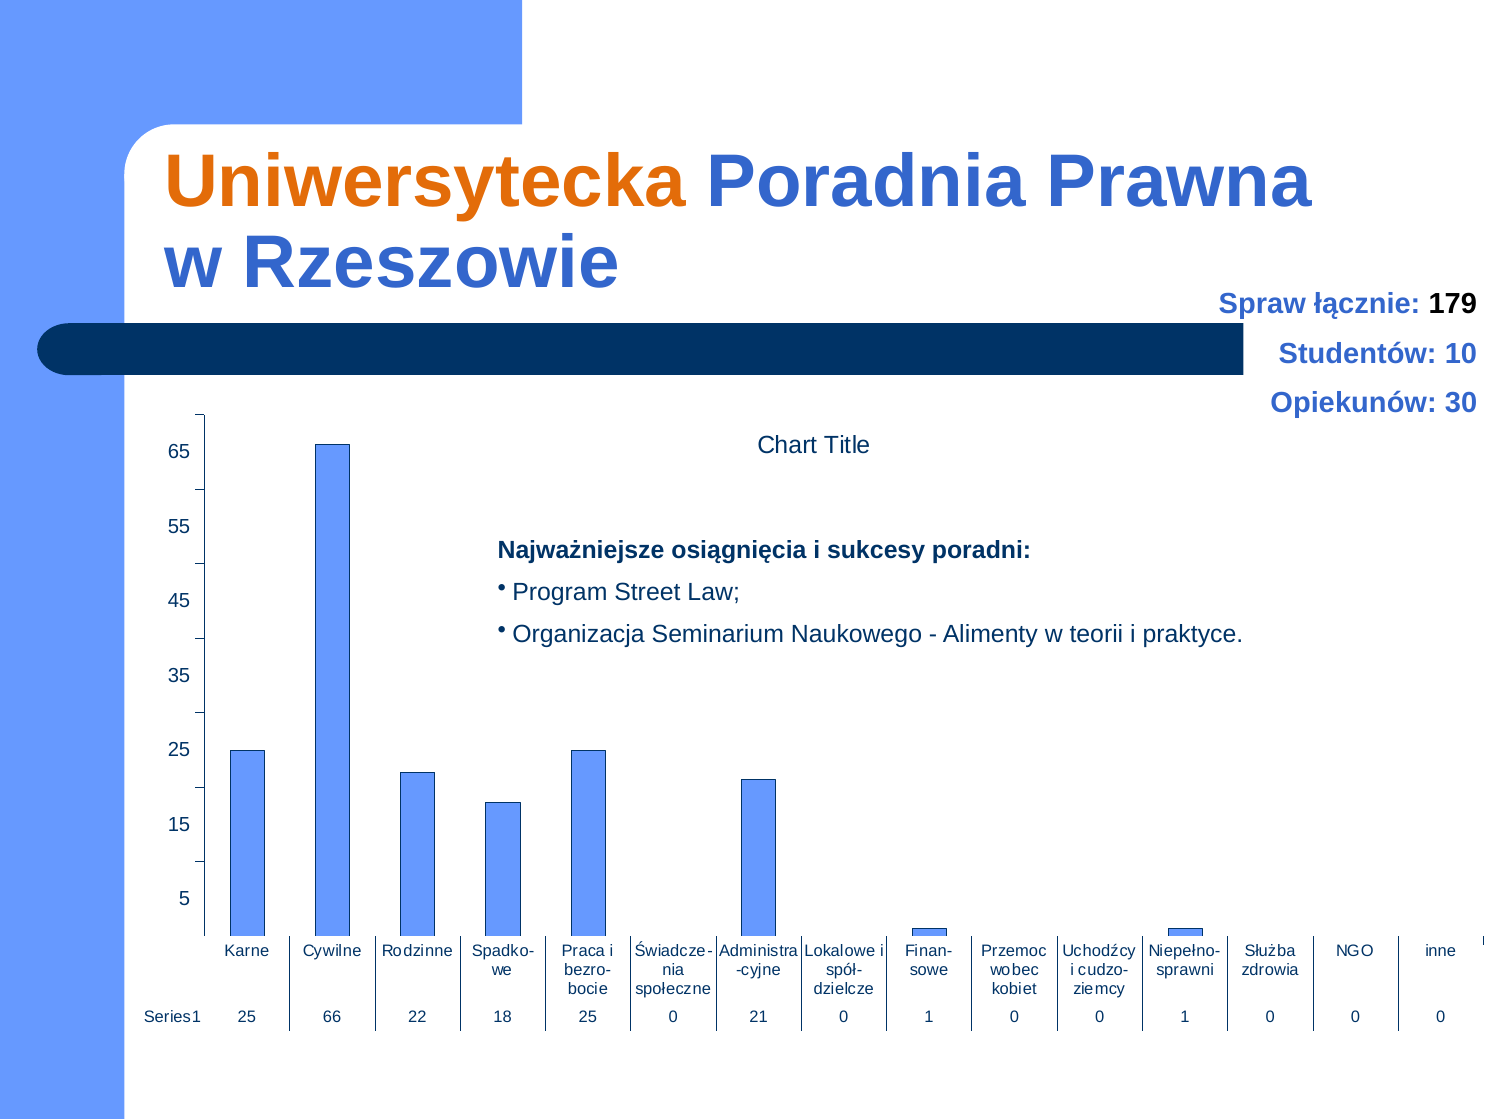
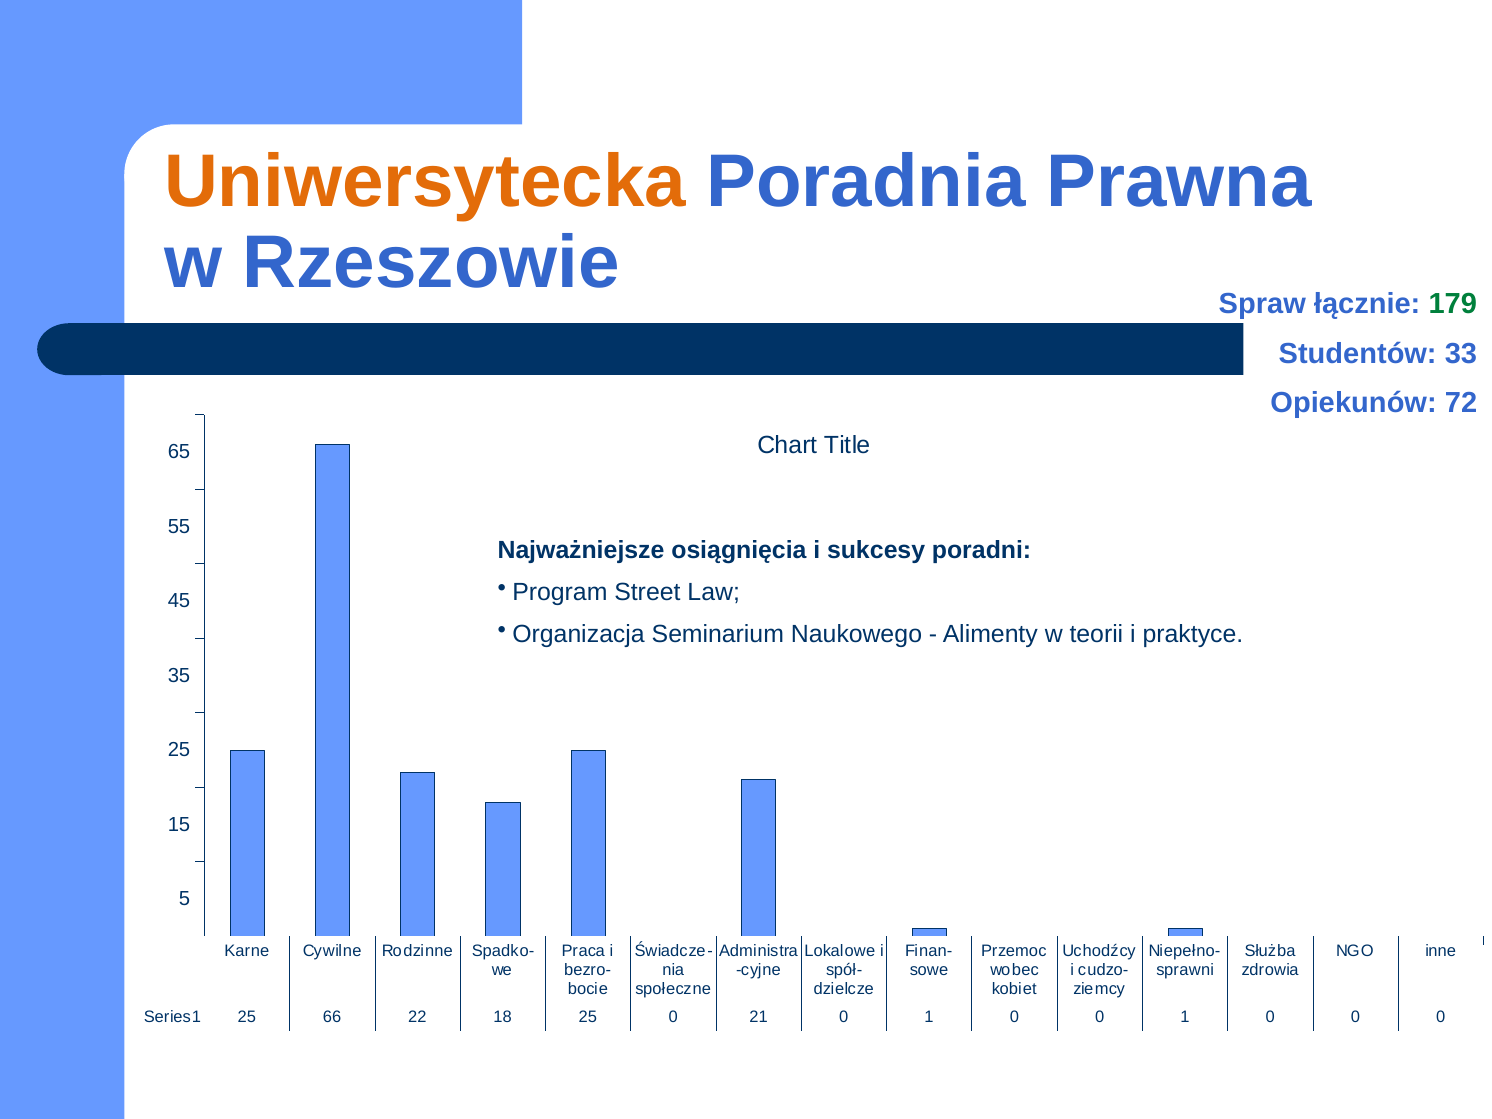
179 colour: black -> green (1453, 304)
10: 10 -> 33 (1461, 354)
30: 30 -> 72 (1461, 403)
